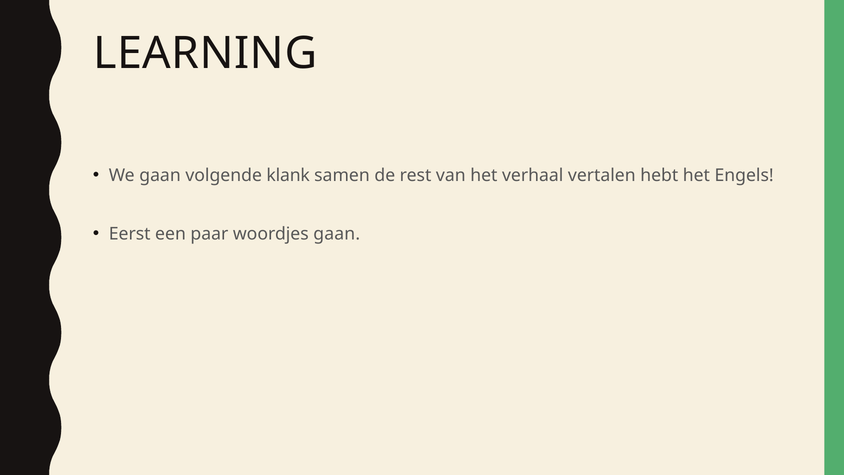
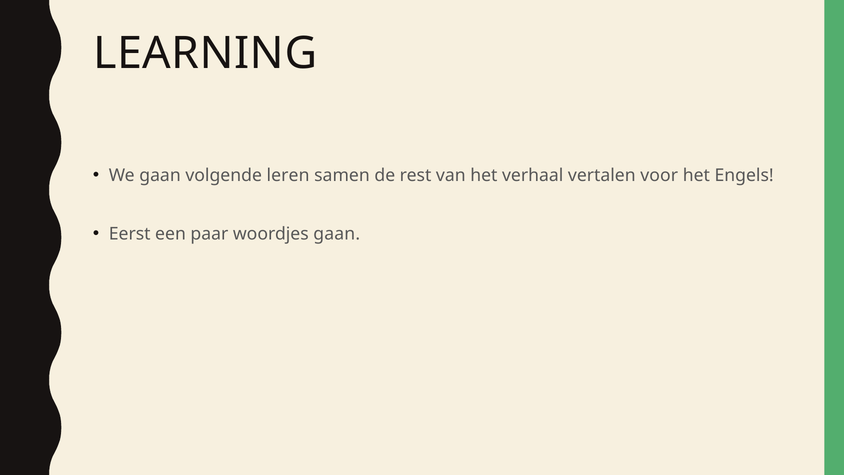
klank: klank -> leren (288, 175)
hebt: hebt -> voor (659, 175)
